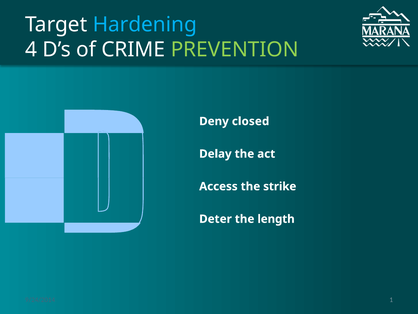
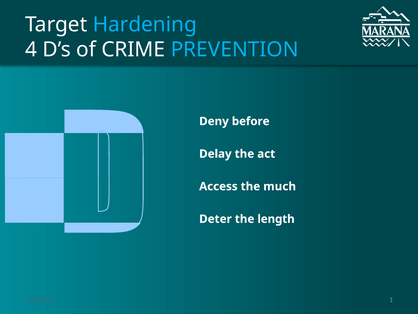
PREVENTION colour: light green -> light blue (235, 50)
closed: closed -> before (251, 121)
strike: strike -> much (280, 186)
